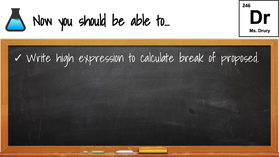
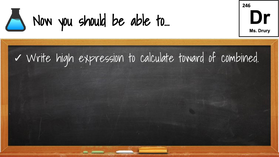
break: break -> toward (192, 58)
proposed: proposed -> combined (240, 58)
